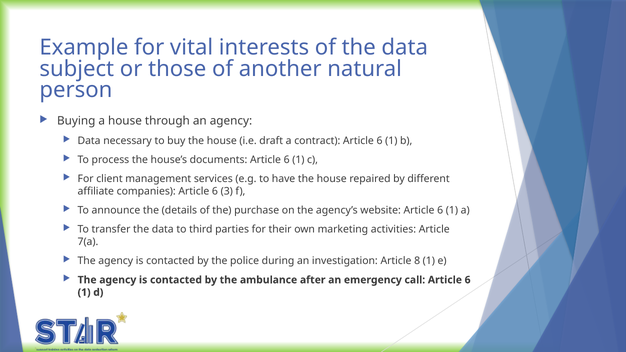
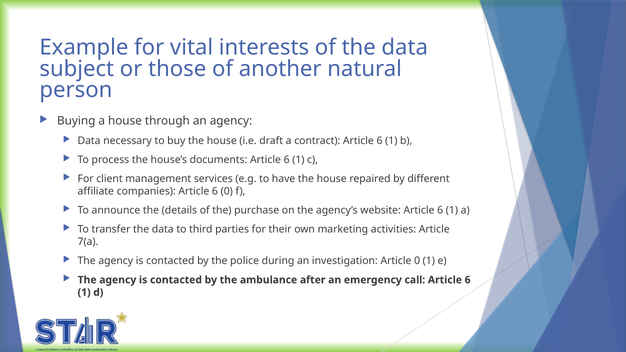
6 3: 3 -> 0 (227, 191)
Article 8: 8 -> 0 (417, 261)
